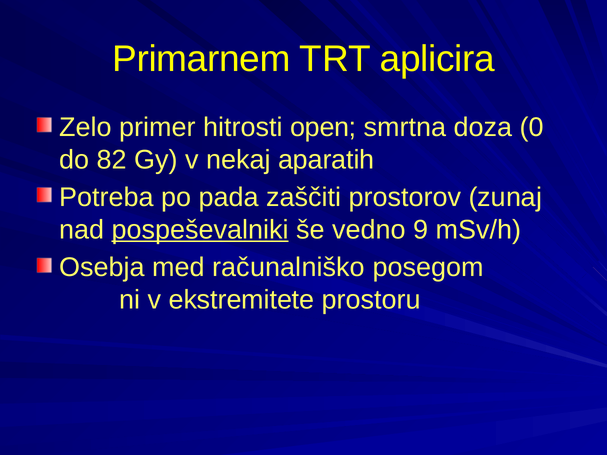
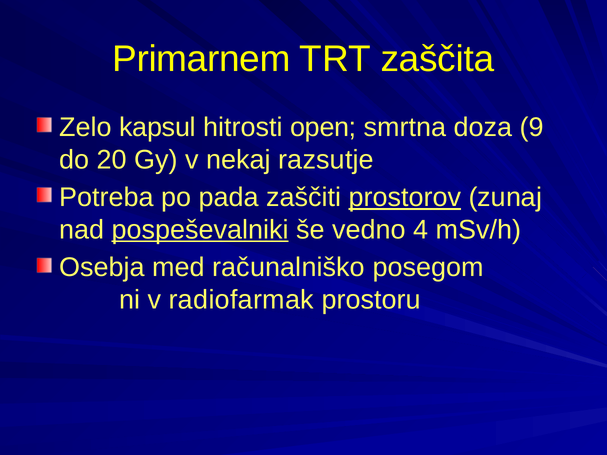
aplicira: aplicira -> zaščita (437, 59)
primer: primer -> kapsul (157, 127)
0: 0 -> 9 (532, 127)
82: 82 -> 20 (112, 160)
aparatih: aparatih -> razsutje (326, 160)
prostorov underline: none -> present (405, 198)
9: 9 -> 4 (421, 230)
ekstremitete: ekstremitete -> radiofarmak (241, 300)
